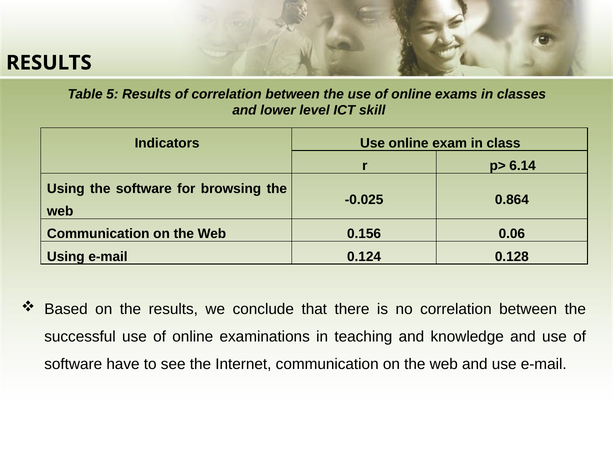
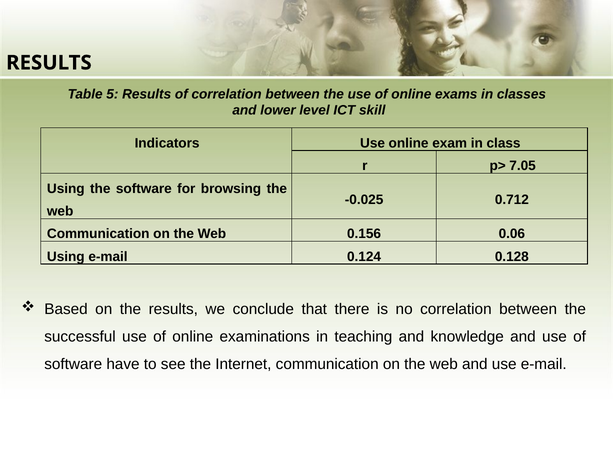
6.14: 6.14 -> 7.05 (523, 166)
0.864: 0.864 -> 0.712 (512, 200)
